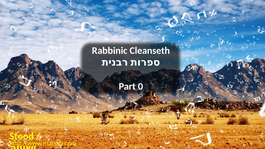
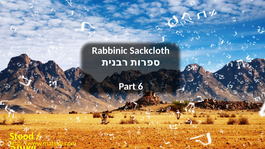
Cleanseth: Cleanseth -> Sackcloth (150, 51)
0: 0 -> 6 (140, 86)
